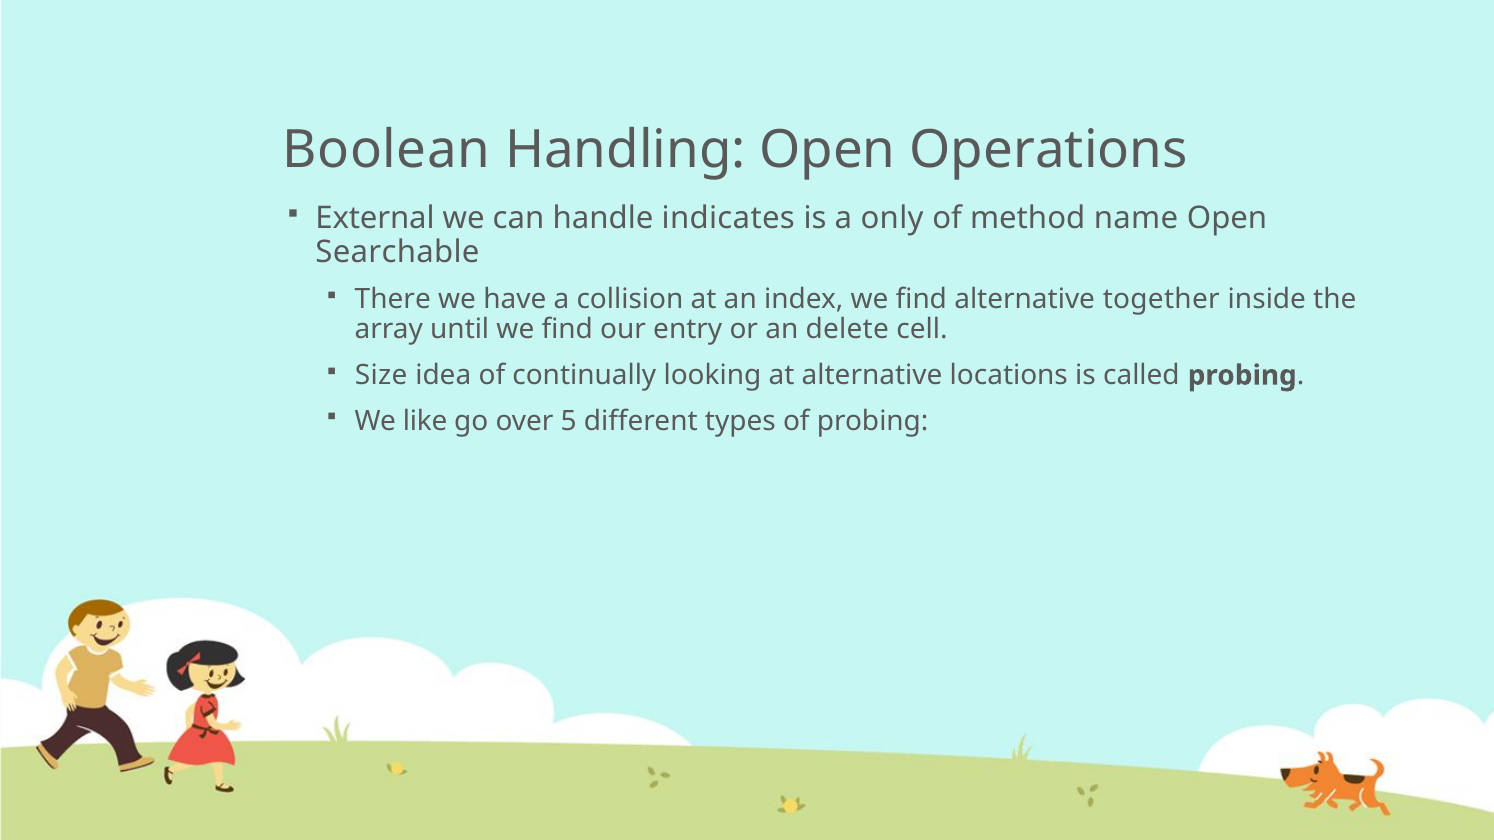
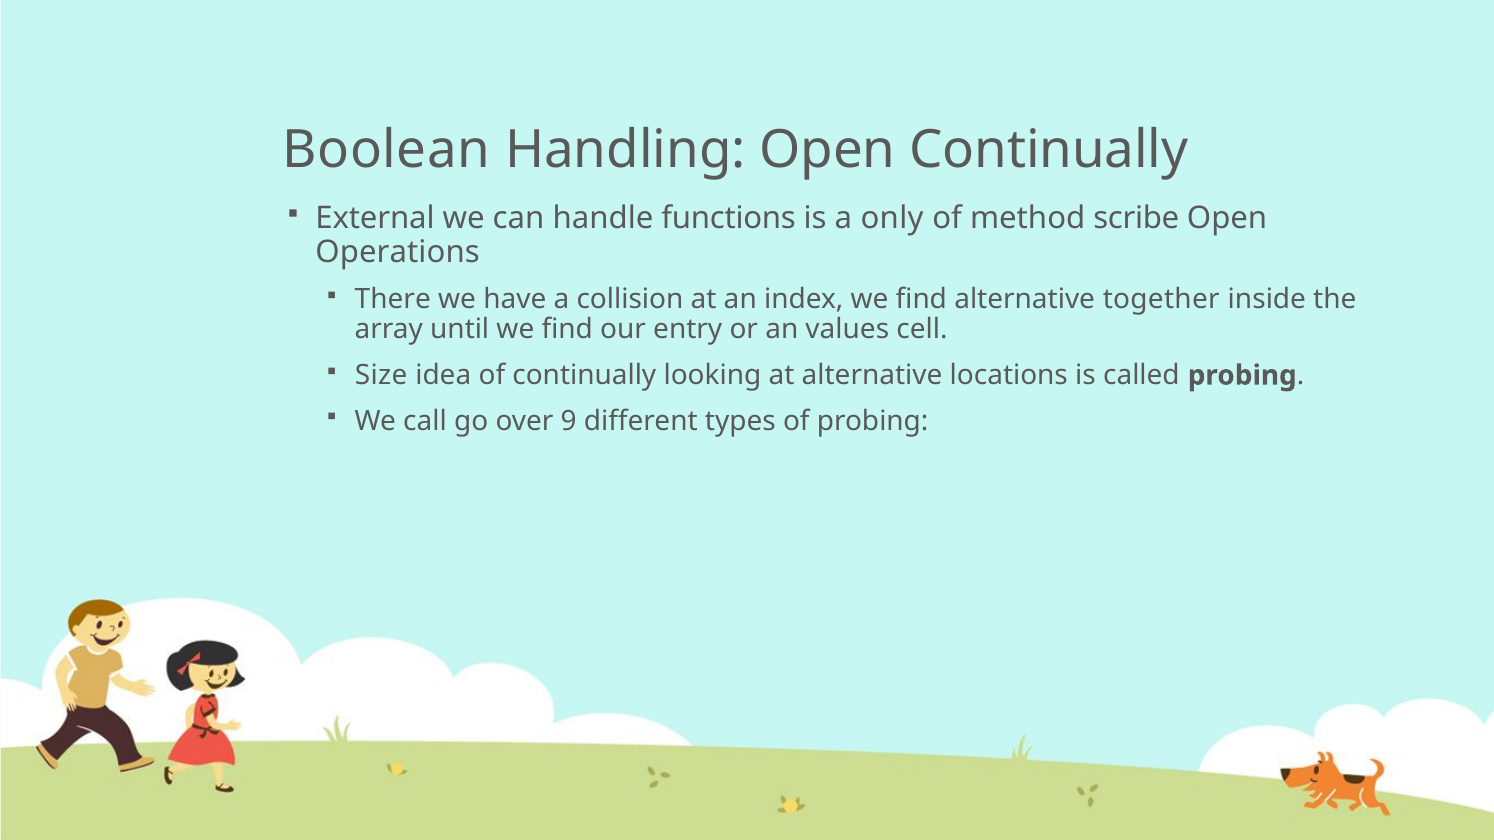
Open Operations: Operations -> Continually (1049, 150)
indicates: indicates -> functions (729, 218)
name: name -> scribe (1136, 218)
Searchable: Searchable -> Operations (398, 252)
delete: delete -> values (847, 330)
like: like -> call (425, 421)
5: 5 -> 9 (569, 421)
